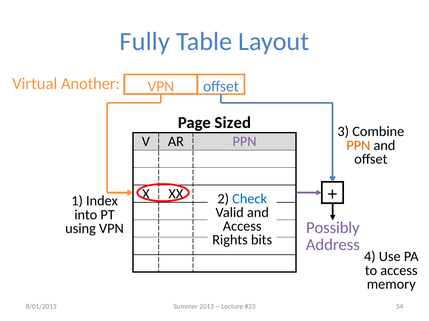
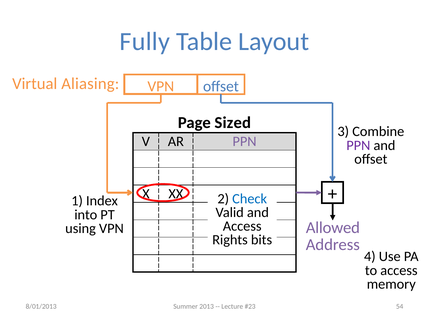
Another: Another -> Aliasing (90, 84)
PPN colour: orange -> purple (358, 146)
Possibly: Possibly -> Allowed (333, 228)
